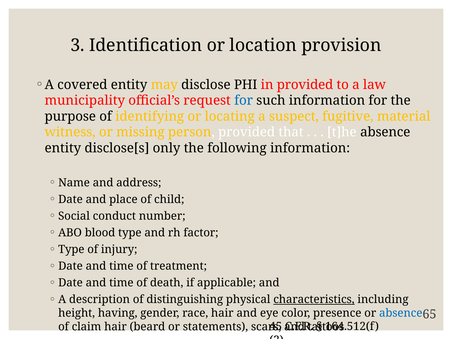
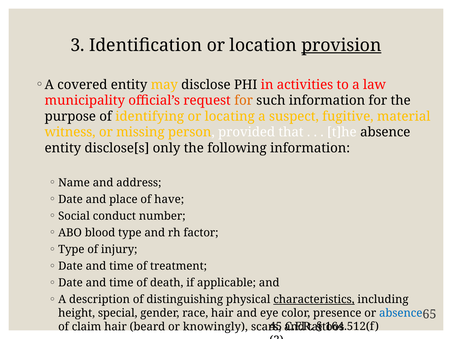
provision underline: none -> present (341, 45)
in provided: provided -> activities (305, 85)
for colour: blue -> orange (244, 101)
child: child -> have (169, 199)
having: having -> special (118, 313)
statements: statements -> knowingly (215, 327)
